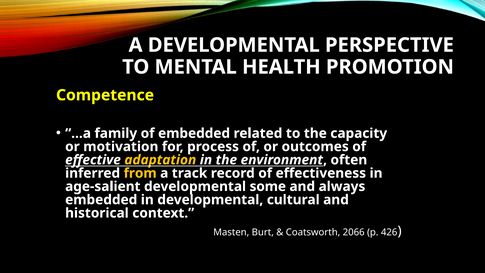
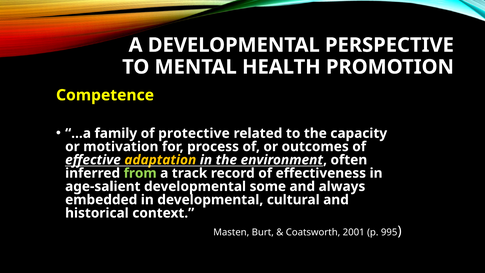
of embedded: embedded -> protective (194, 133)
from colour: yellow -> light green (140, 173)
2066: 2066 -> 2001 (354, 232)
426: 426 -> 995 (389, 232)
